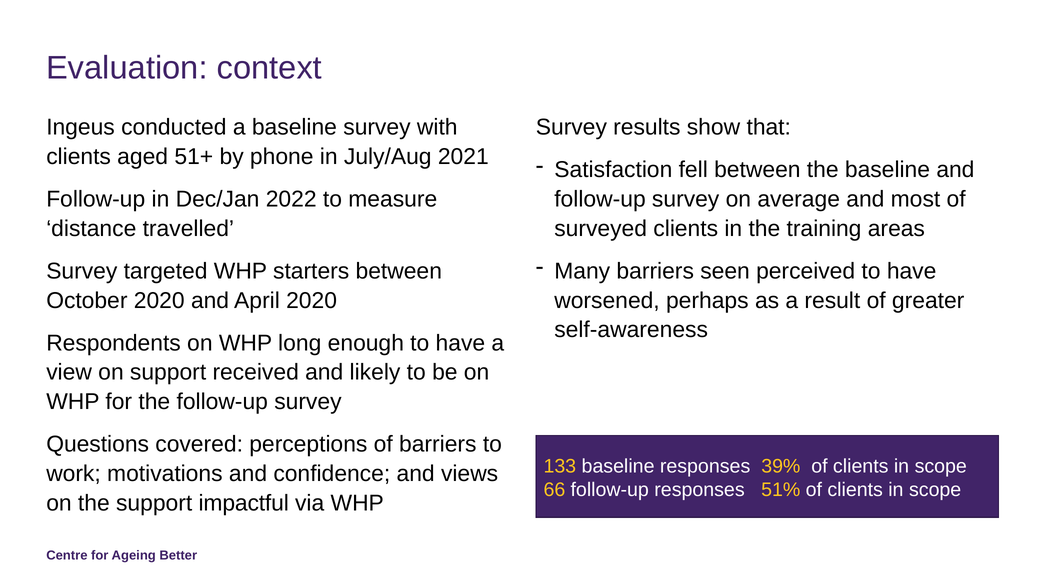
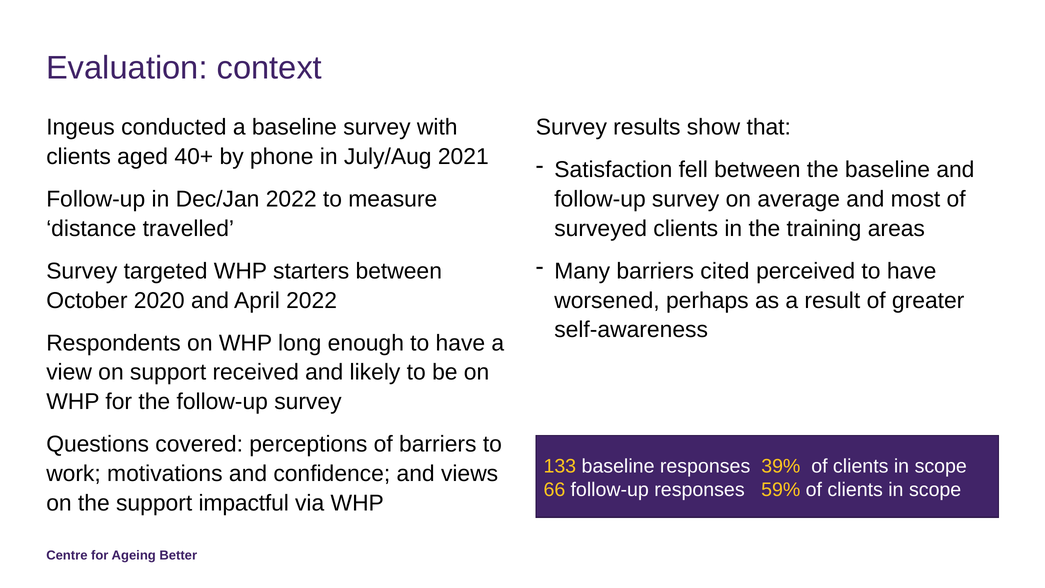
51+: 51+ -> 40+ (194, 157)
seen: seen -> cited (725, 271)
April 2020: 2020 -> 2022 (312, 300)
51%: 51% -> 59% (781, 489)
